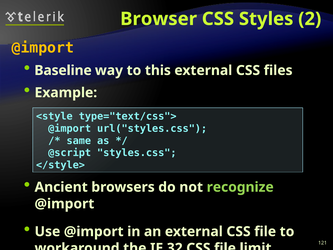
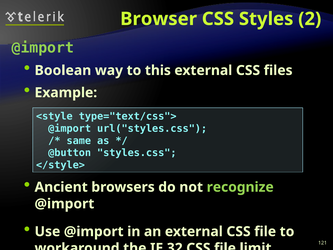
@import colour: yellow -> light green (43, 48)
Baseline: Baseline -> Boolean (63, 70)
@script: @script -> @button (70, 153)
